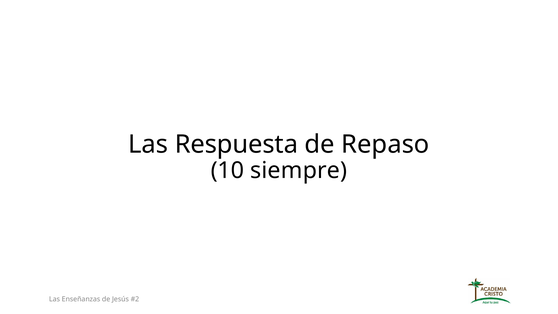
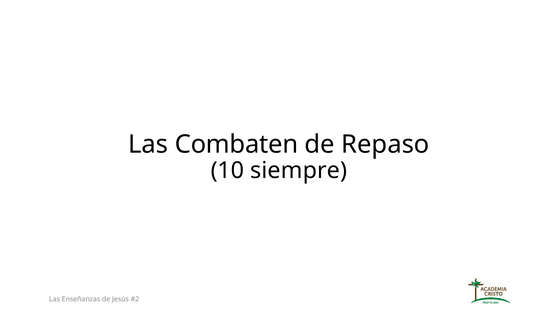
Respuesta: Respuesta -> Combaten (236, 144)
